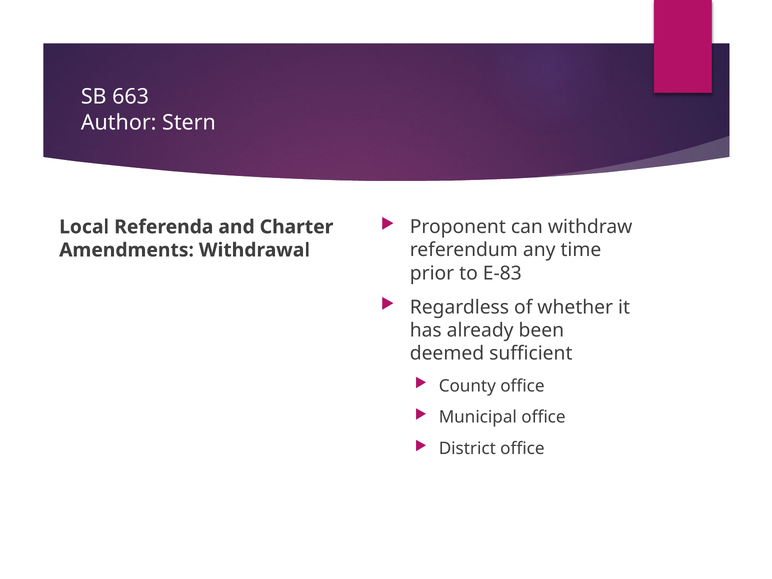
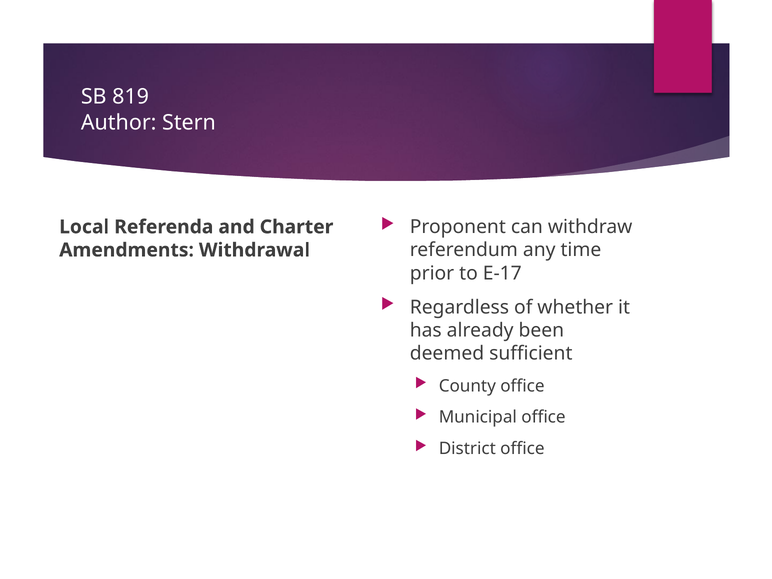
663: 663 -> 819 (131, 97)
E-83: E-83 -> E-17 (502, 273)
